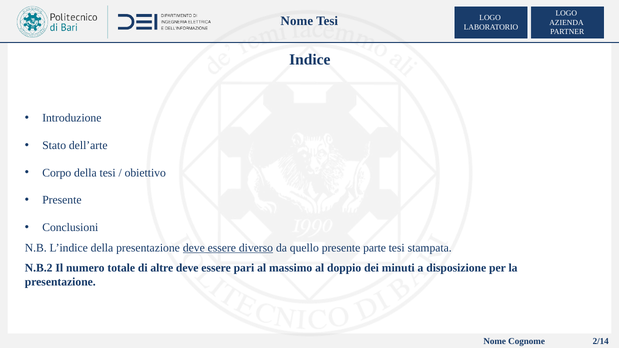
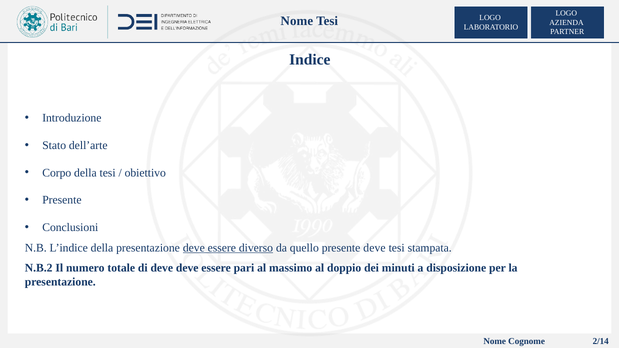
presente parte: parte -> deve (374, 248)
di altre: altre -> deve (162, 268)
